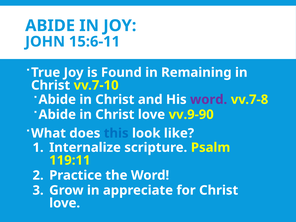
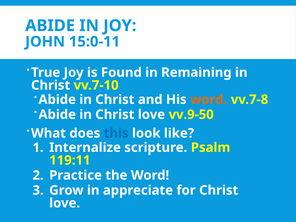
15:6-11: 15:6-11 -> 15:0-11 (94, 42)
word colour: purple -> orange (209, 100)
vv.9-90: vv.9-90 -> vv.9-50 (191, 115)
